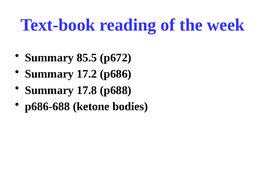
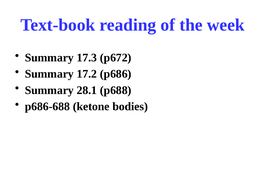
85.5: 85.5 -> 17.3 (87, 58)
17.8: 17.8 -> 28.1 (87, 90)
